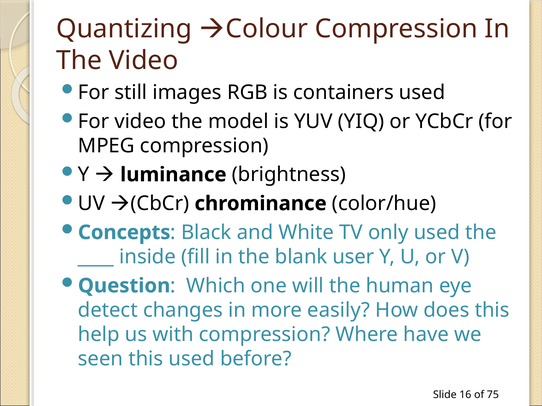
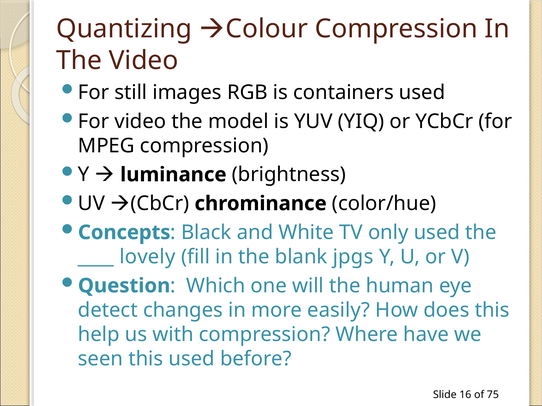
inside: inside -> lovely (147, 257)
user: user -> jpgs (353, 257)
